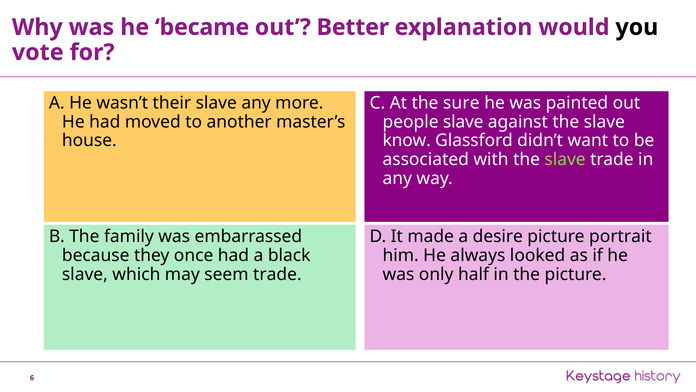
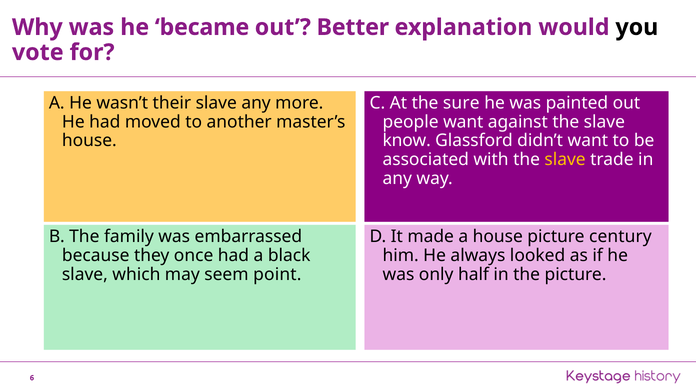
people slave: slave -> want (463, 122)
slave colour: light green -> yellow (565, 159)
a desire: desire -> house (498, 236)
portrait: portrait -> century (620, 236)
seem trade: trade -> point (277, 274)
